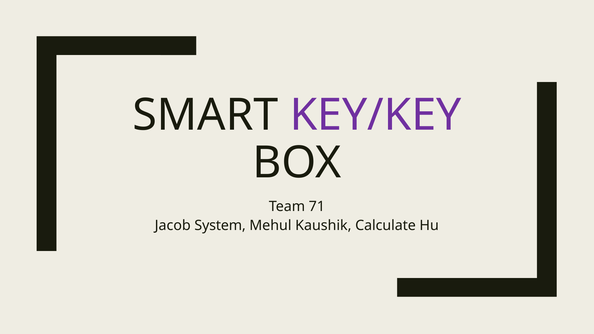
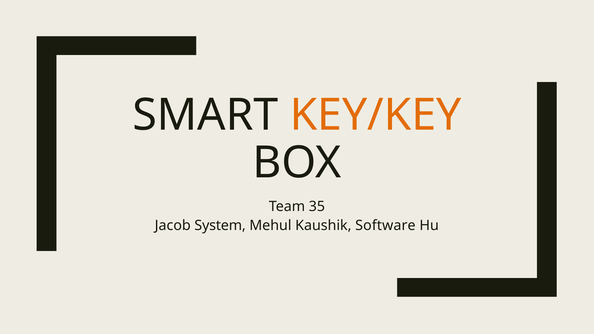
KEY/KEY colour: purple -> orange (376, 115)
71: 71 -> 35 (317, 207)
Calculate: Calculate -> Software (385, 226)
